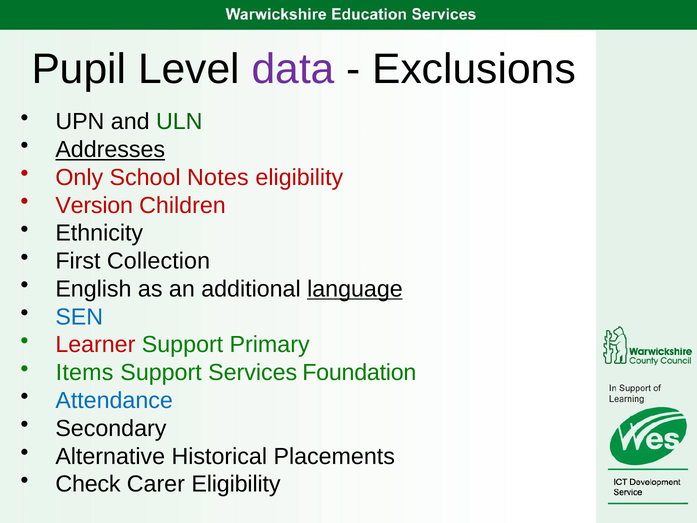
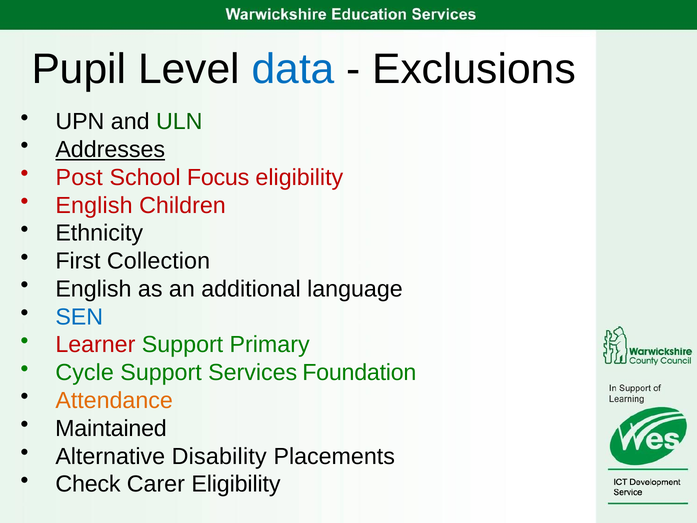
data colour: purple -> blue (293, 69)
Only: Only -> Post (79, 177)
Notes: Notes -> Focus (218, 177)
Version: Version -> English (94, 205)
language underline: present -> none (355, 289)
Items: Items -> Cycle (85, 373)
Attendance colour: blue -> orange (114, 400)
Secondary: Secondary -> Maintained (111, 428)
Historical: Historical -> Disability (219, 456)
